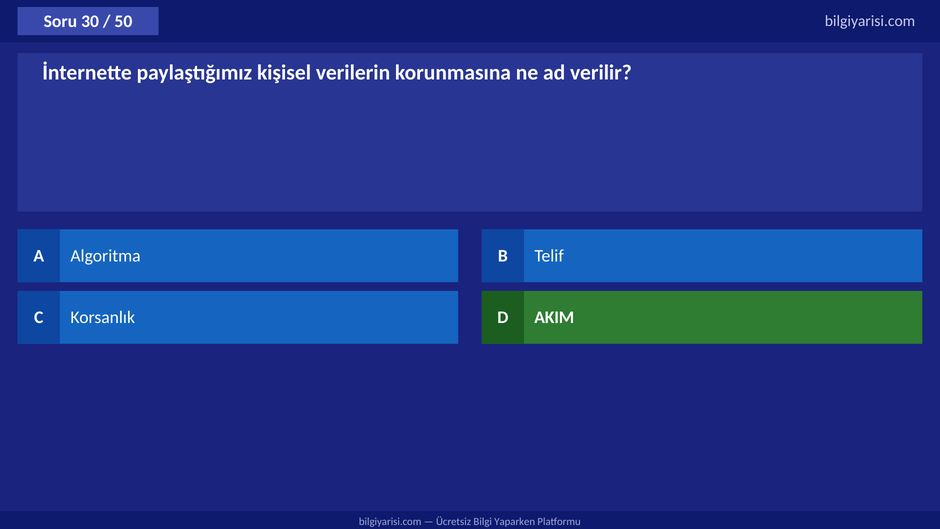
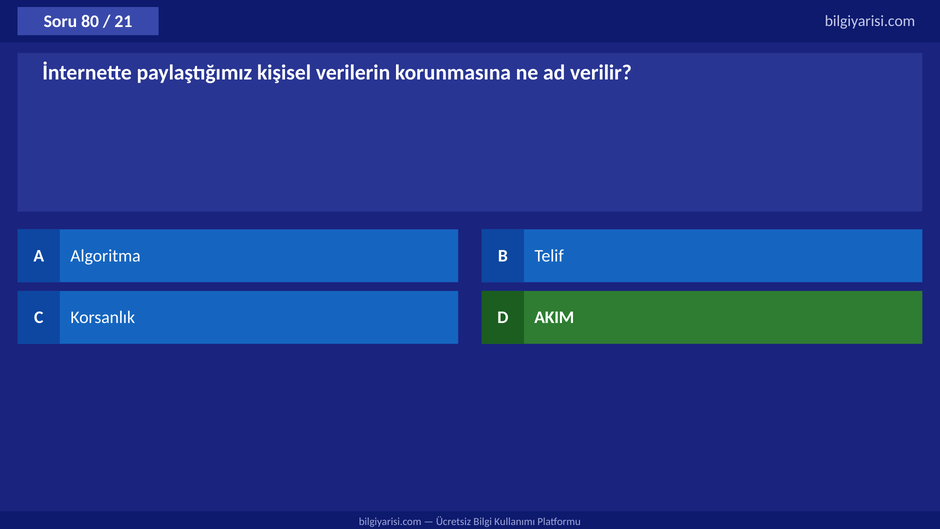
30: 30 -> 80 (90, 21)
50: 50 -> 21 (123, 21)
Yaparken: Yaparken -> Kullanımı (515, 521)
